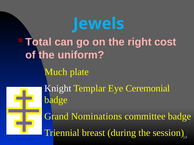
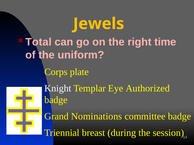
Jewels colour: light blue -> yellow (99, 24)
cost: cost -> time (165, 42)
Much: Much -> Corps (56, 72)
Ceremonial: Ceremonial -> Authorized (148, 89)
